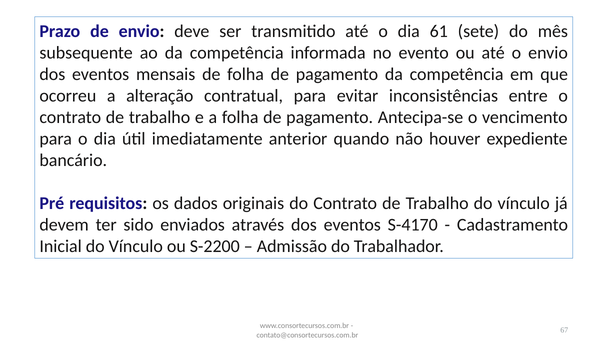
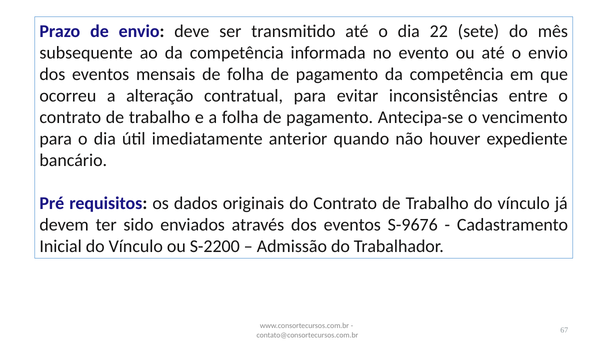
61: 61 -> 22 (439, 31)
S-4170: S-4170 -> S-9676 (413, 225)
